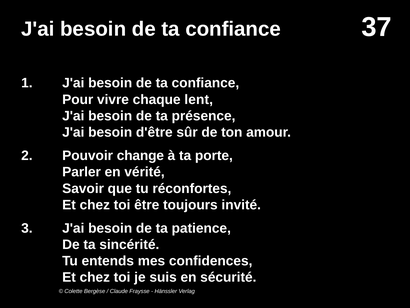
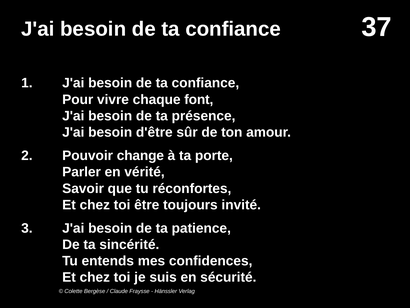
lent: lent -> font (199, 99)
